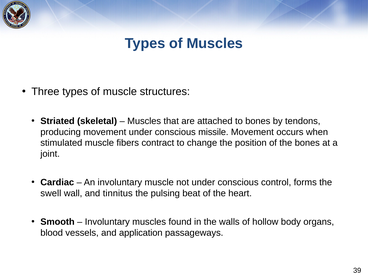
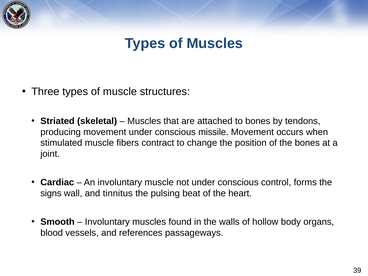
swell: swell -> signs (51, 193)
application: application -> references (141, 233)
